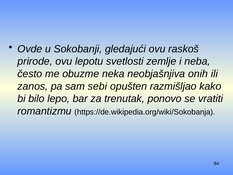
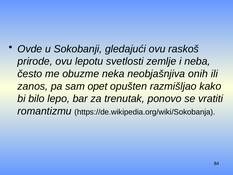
sebi: sebi -> opet (98, 86)
